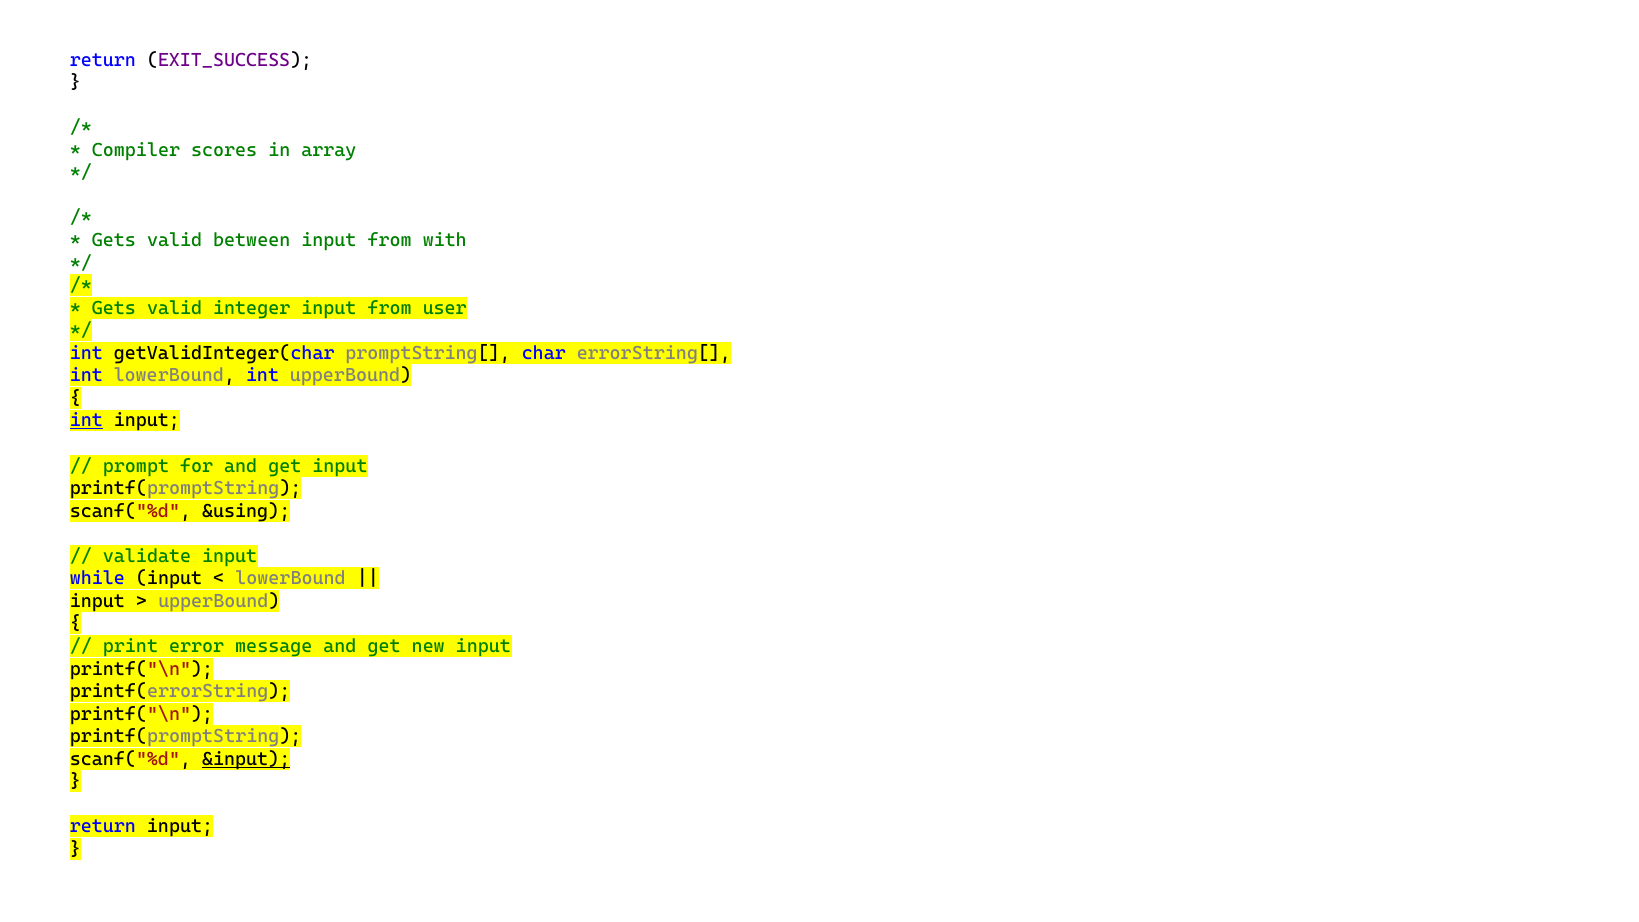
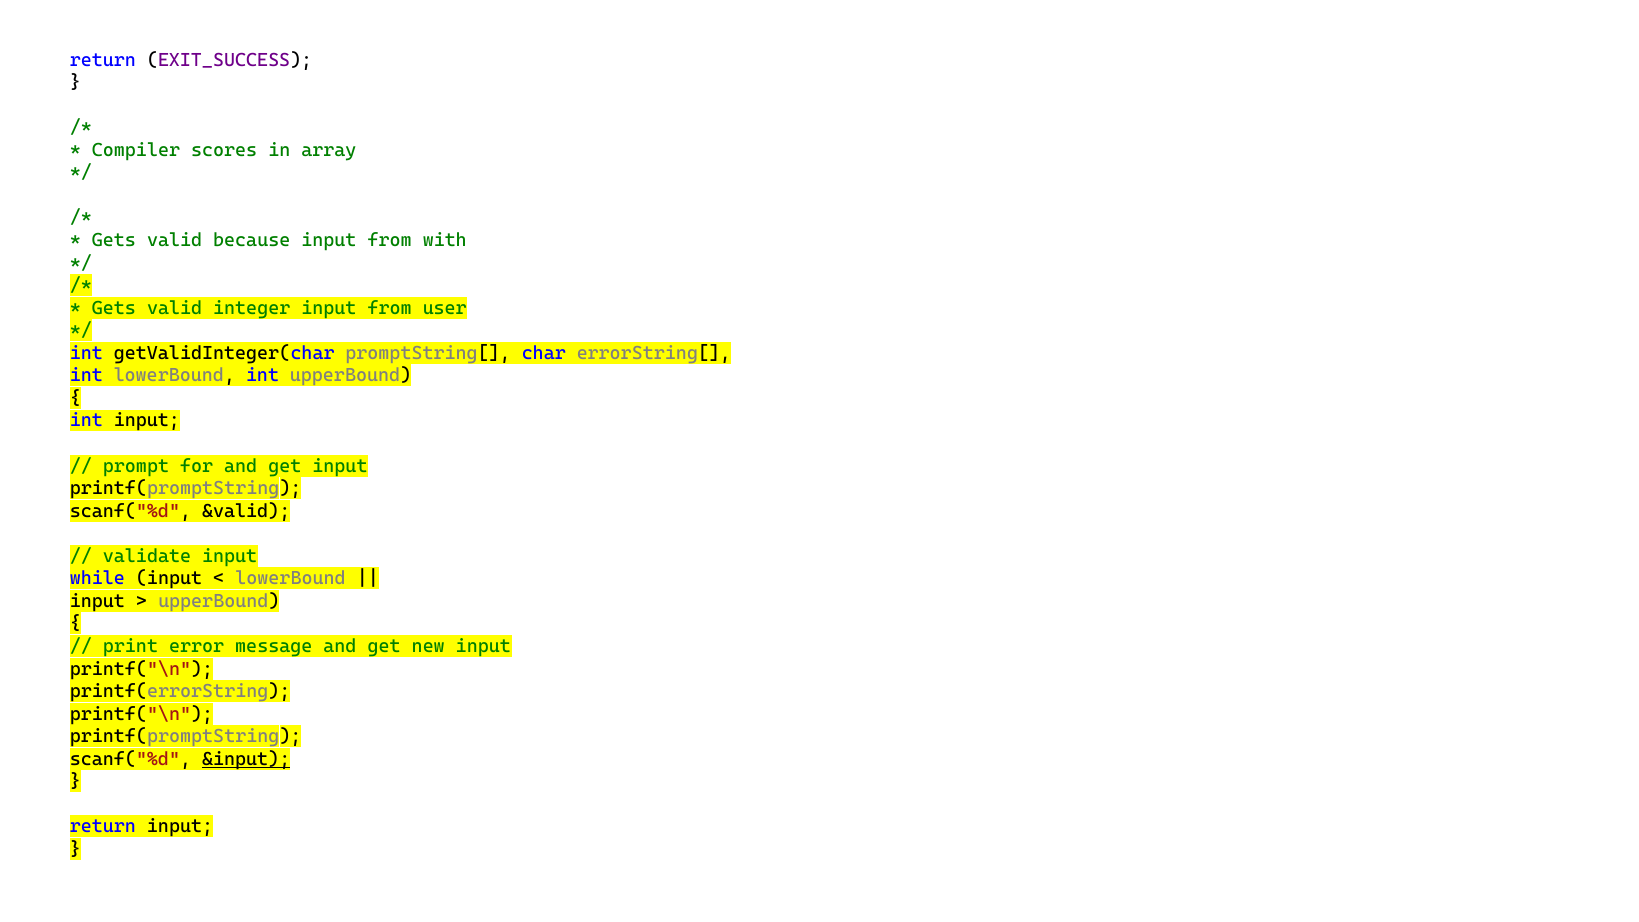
between: between -> because (252, 240)
int underline: present -> none (86, 421)
&using: &using -> &valid (246, 511)
